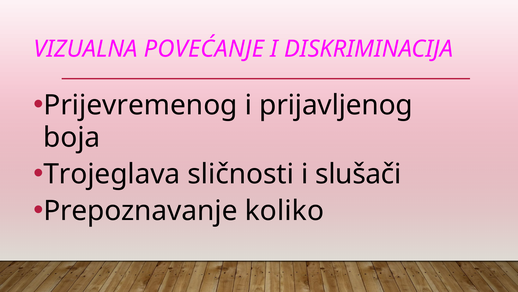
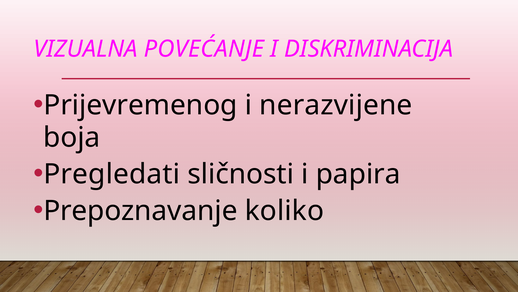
prijavljenog: prijavljenog -> nerazvijene (336, 105)
Trojeglava: Trojeglava -> Pregledati (112, 174)
slušači: slušači -> papira (358, 174)
